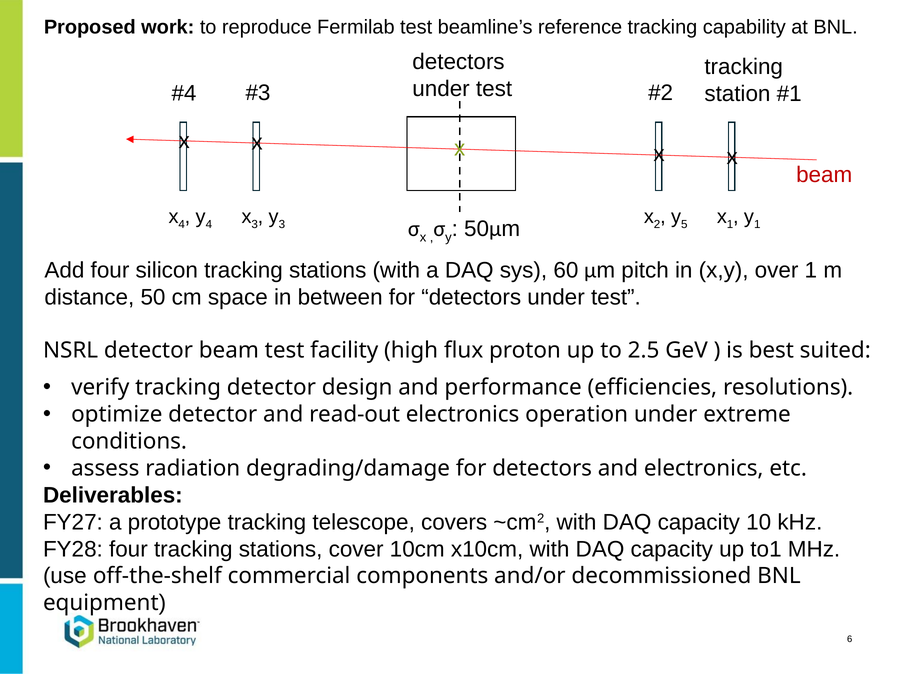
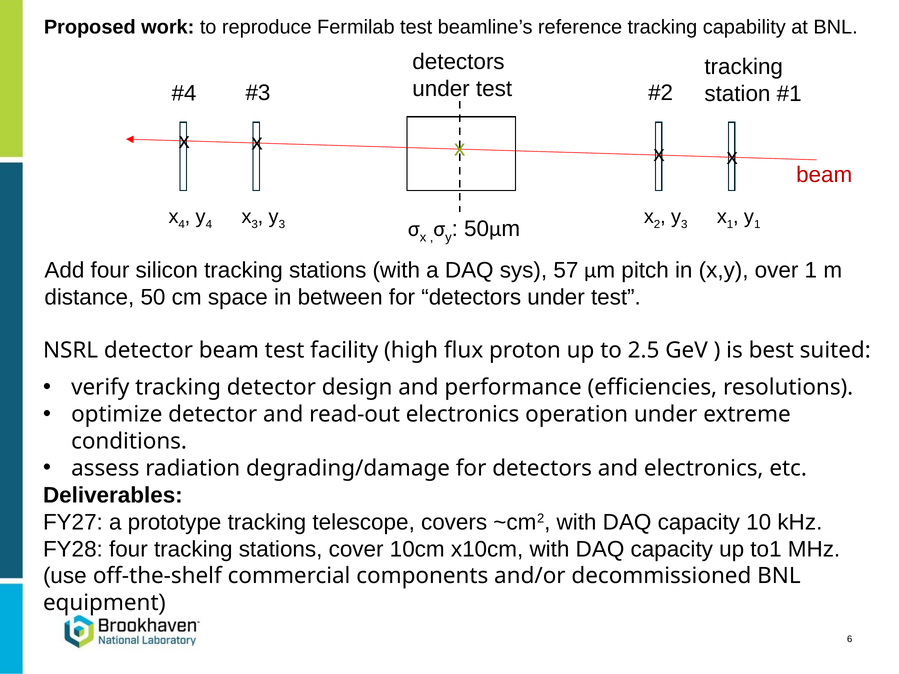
5: 5 -> 3 (684, 224)
60: 60 -> 57 (566, 270)
